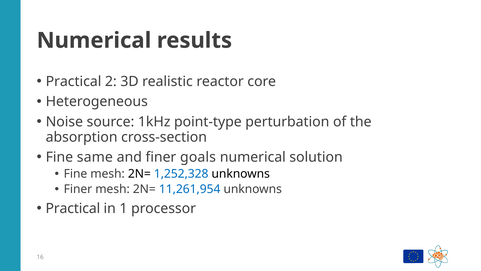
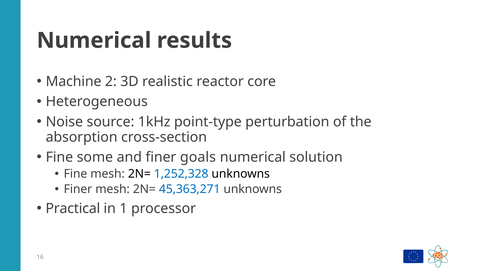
Practical: Practical -> Machine (74, 81)
same: same -> some (95, 157)
11,261,954: 11,261,954 -> 45,363,271 (190, 189)
